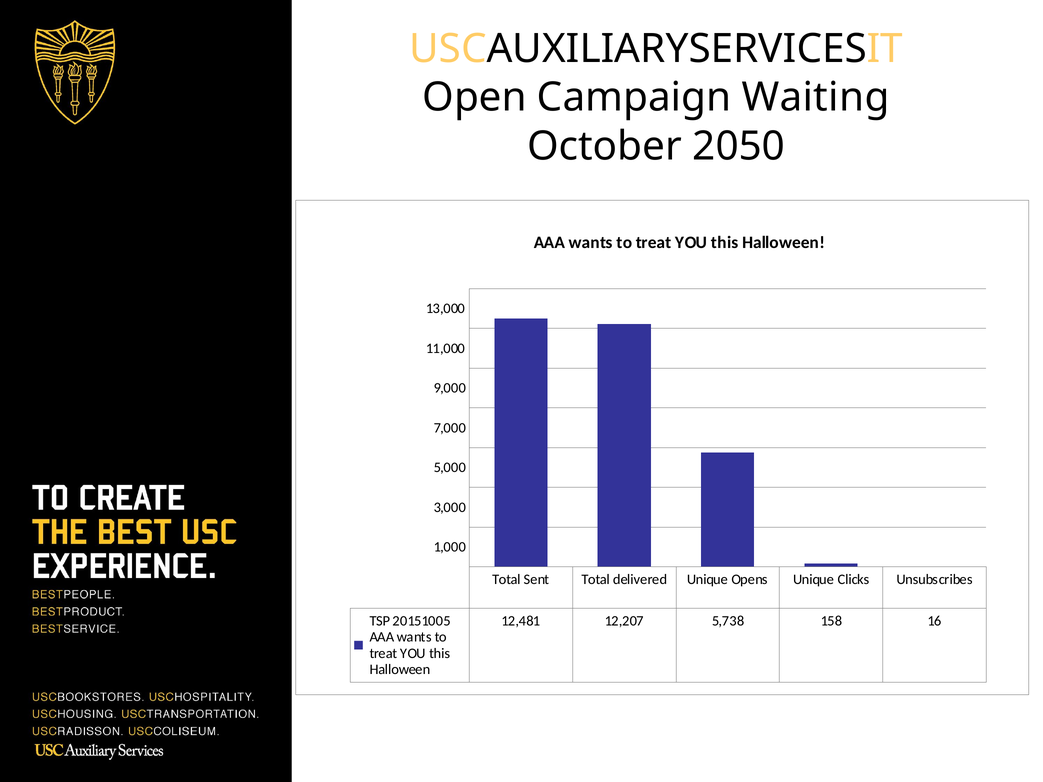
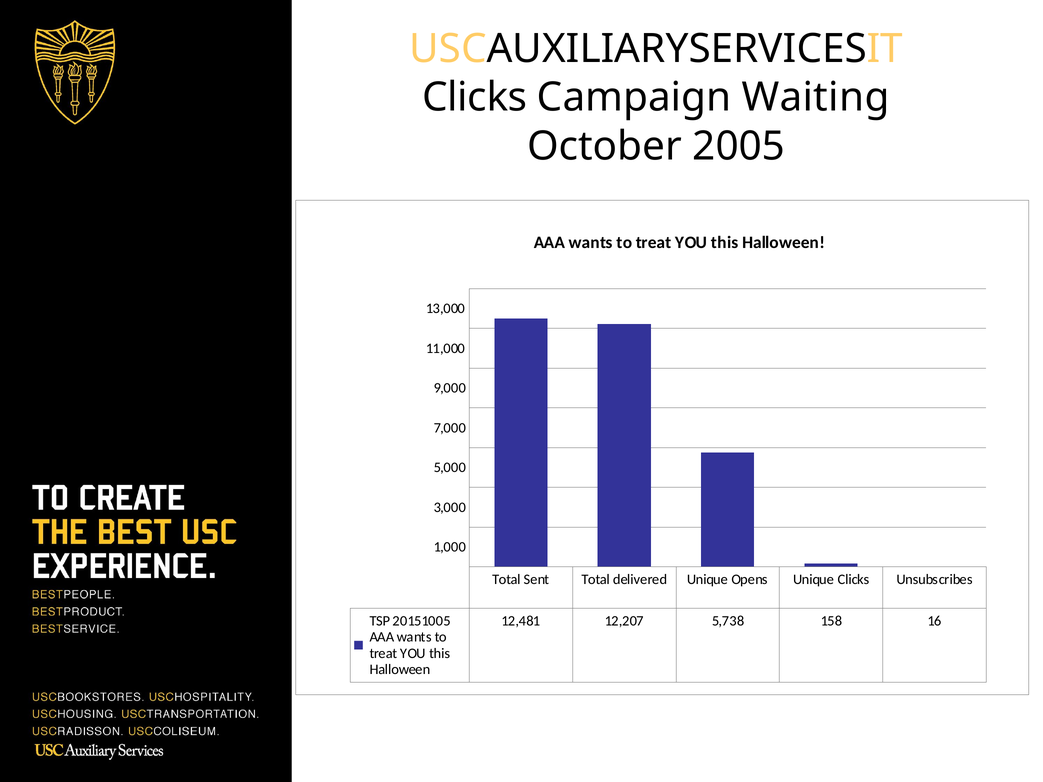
Open: Open -> Clicks (475, 97)
2050: 2050 -> 2005 (739, 146)
